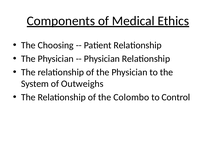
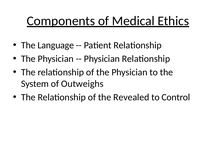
Choosing: Choosing -> Language (56, 45)
Colombo: Colombo -> Revealed (131, 97)
